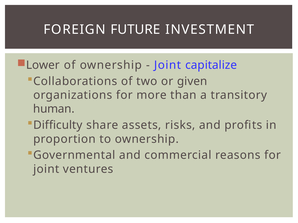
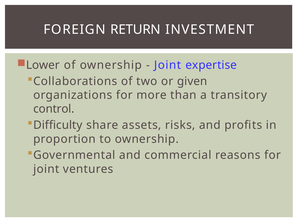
FUTURE: FUTURE -> RETURN (135, 30)
capitalize: capitalize -> expertise (211, 65)
human: human -> control (54, 109)
